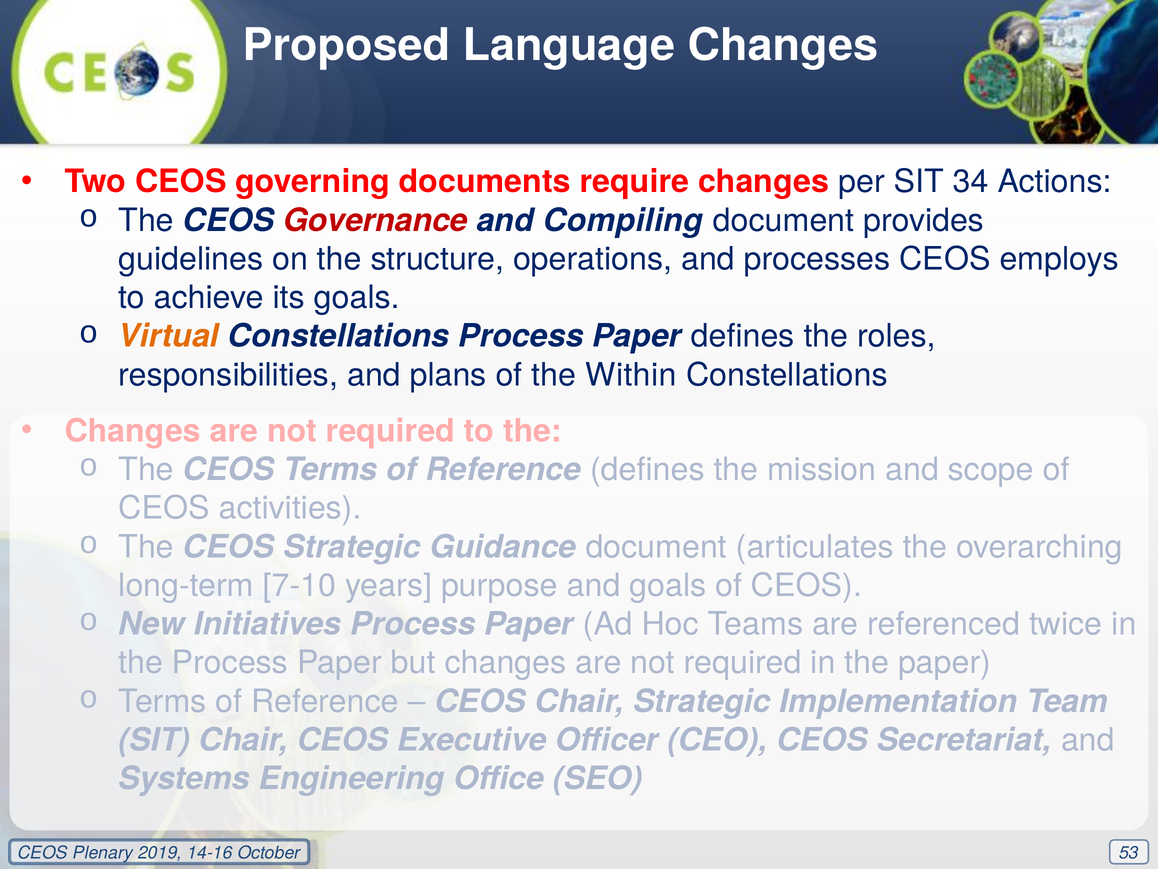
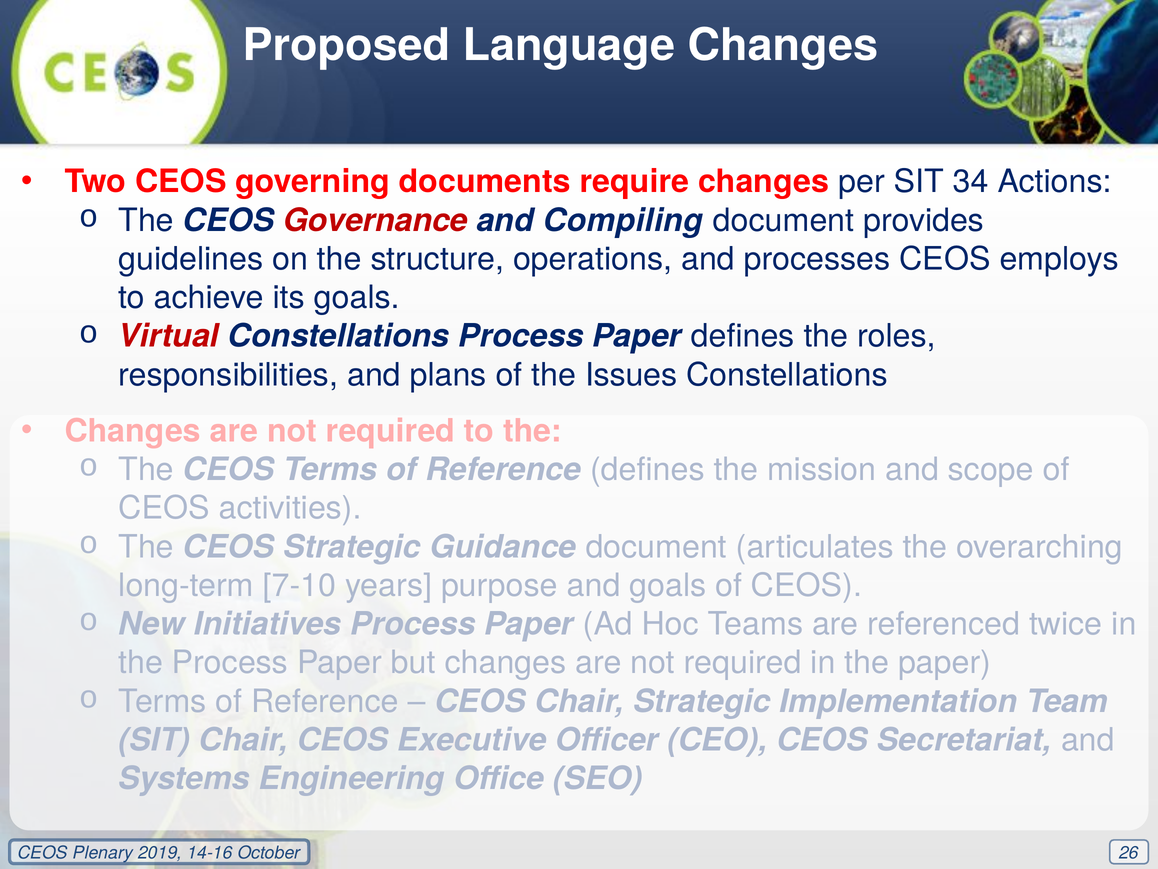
Virtual colour: orange -> red (169, 336)
Within: Within -> Issues (631, 375)
53: 53 -> 26 (1129, 852)
